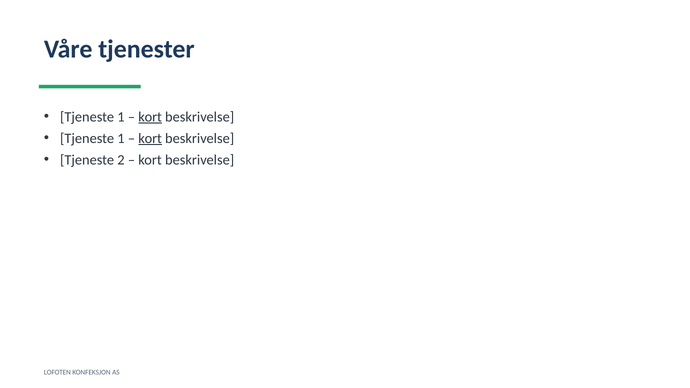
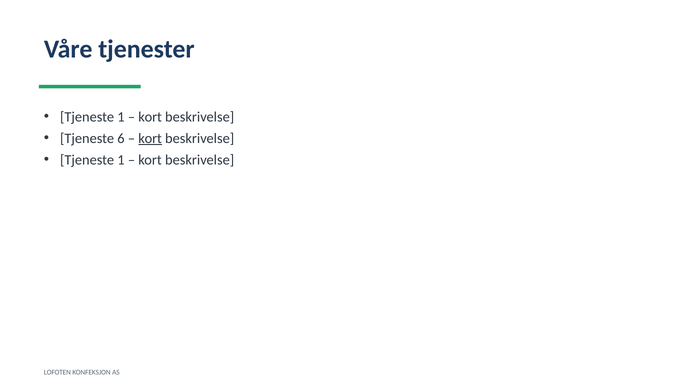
kort underline: present -> none (150, 117)
1: 1 -> 6 (121, 138)
2: 2 -> 1 (121, 160)
